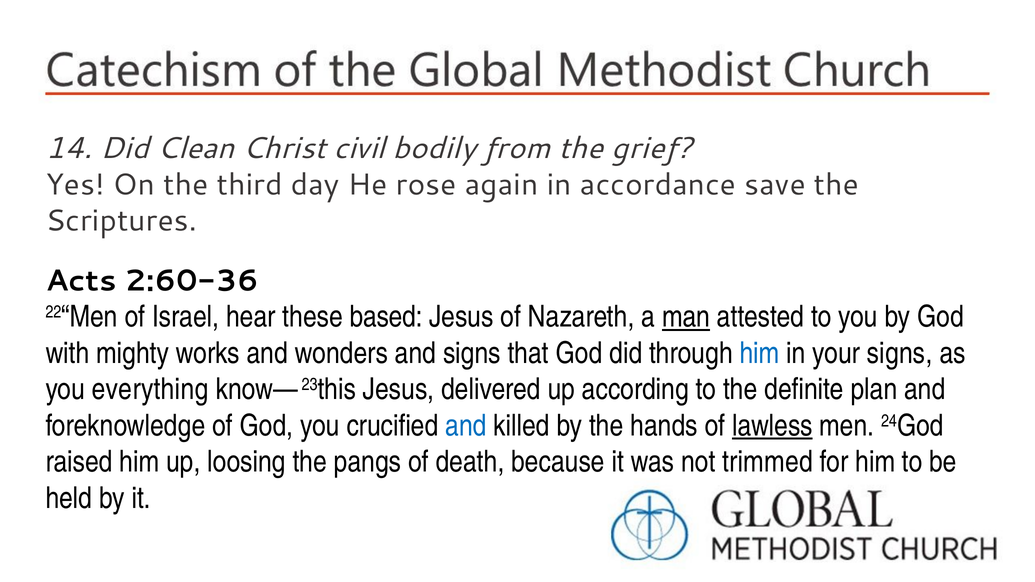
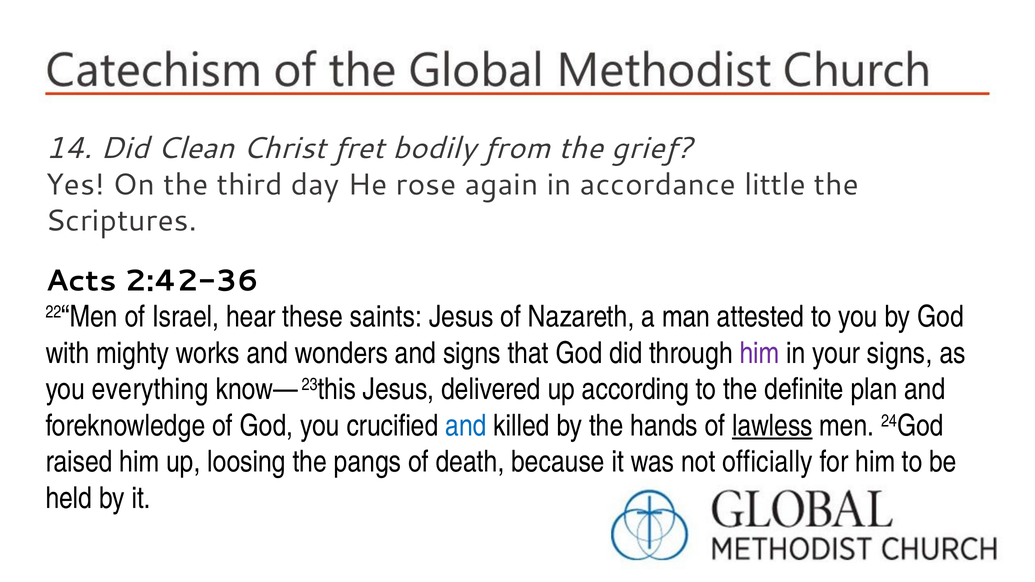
civil: civil -> fret (359, 148)
save: save -> little (775, 185)
2:60-36: 2:60-36 -> 2:42-36 (192, 281)
based: based -> saints (386, 317)
man underline: present -> none (686, 317)
him colour: blue -> purple (760, 353)
trimmed: trimmed -> officially (768, 462)
